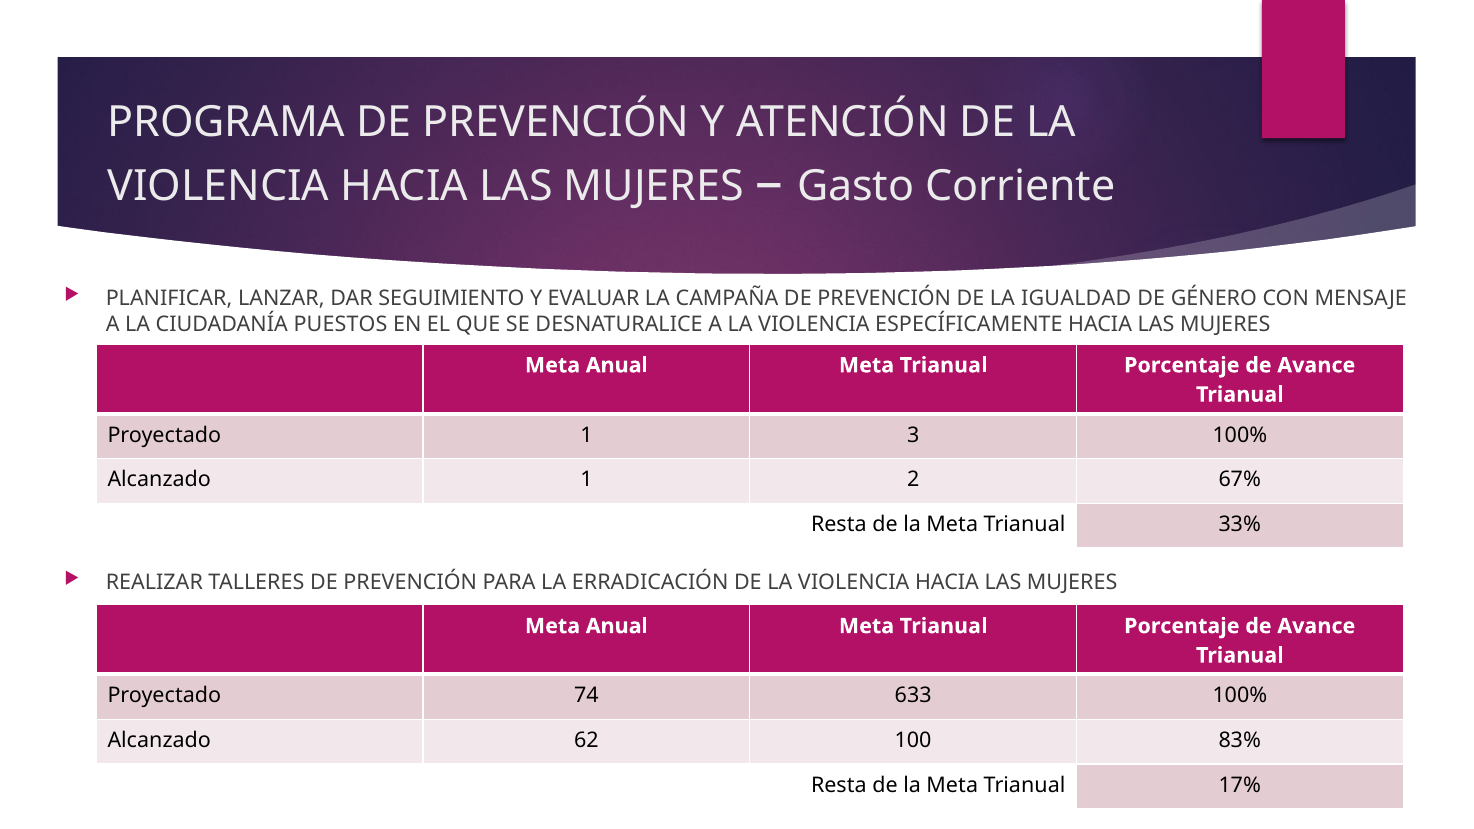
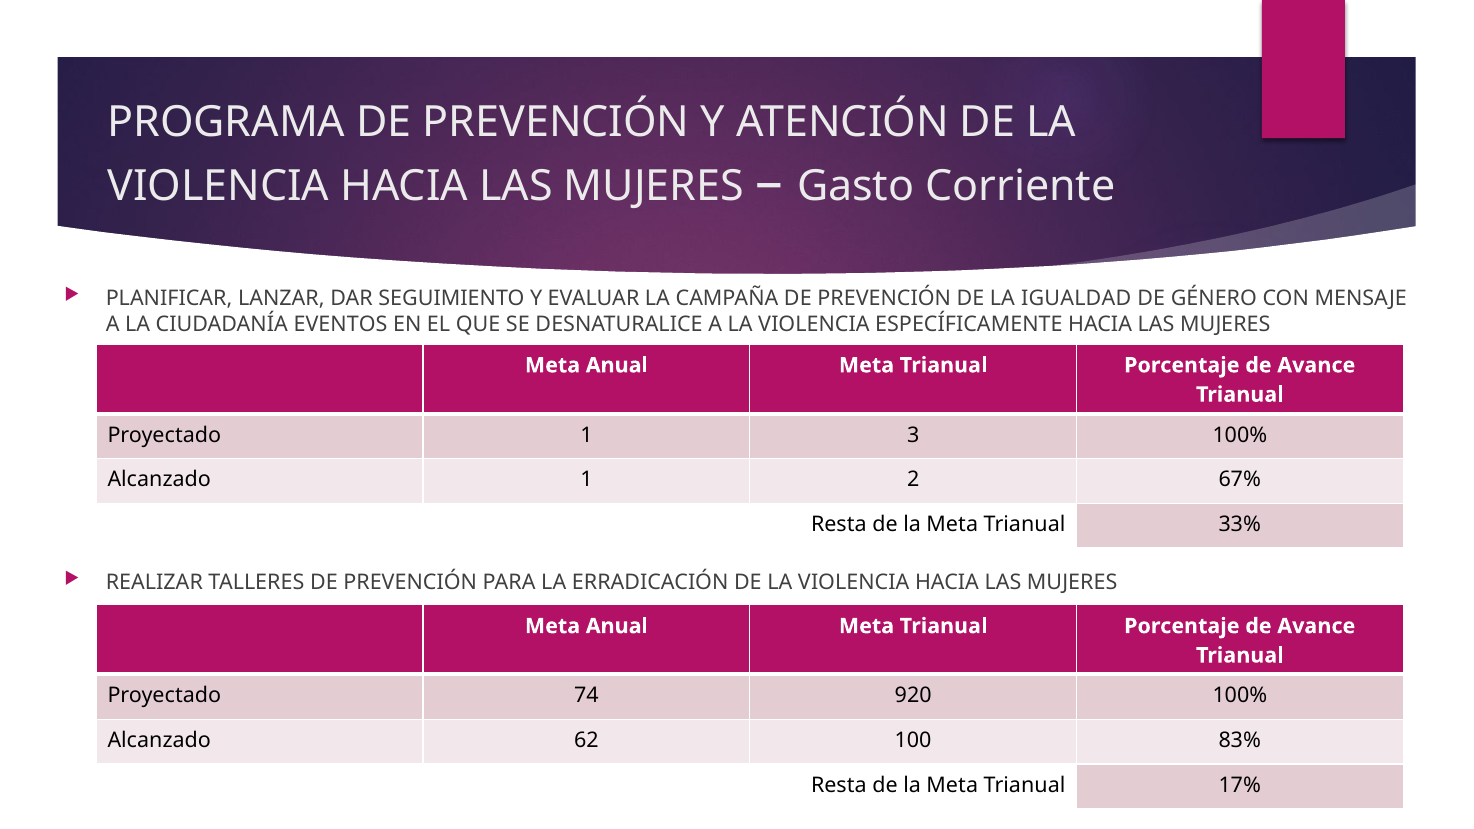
PUESTOS: PUESTOS -> EVENTOS (341, 324)
633: 633 -> 920 (913, 696)
